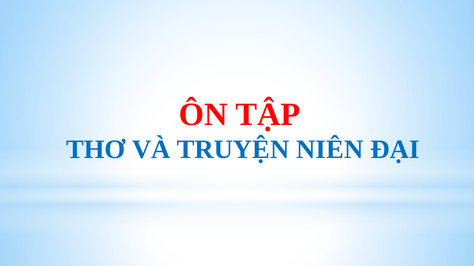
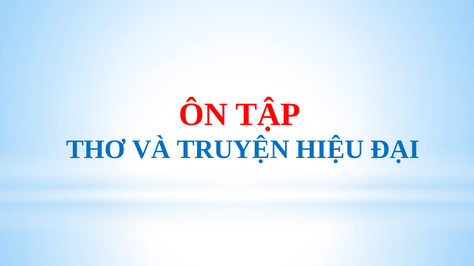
NIÊN: NIÊN -> HIỆU (330, 150)
